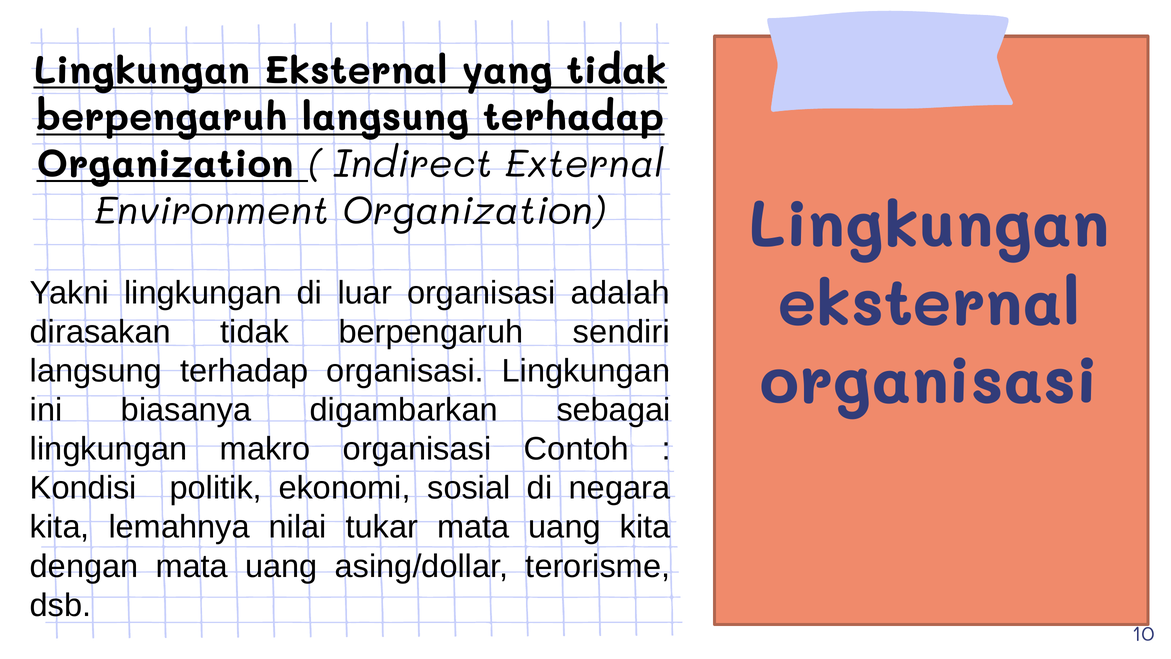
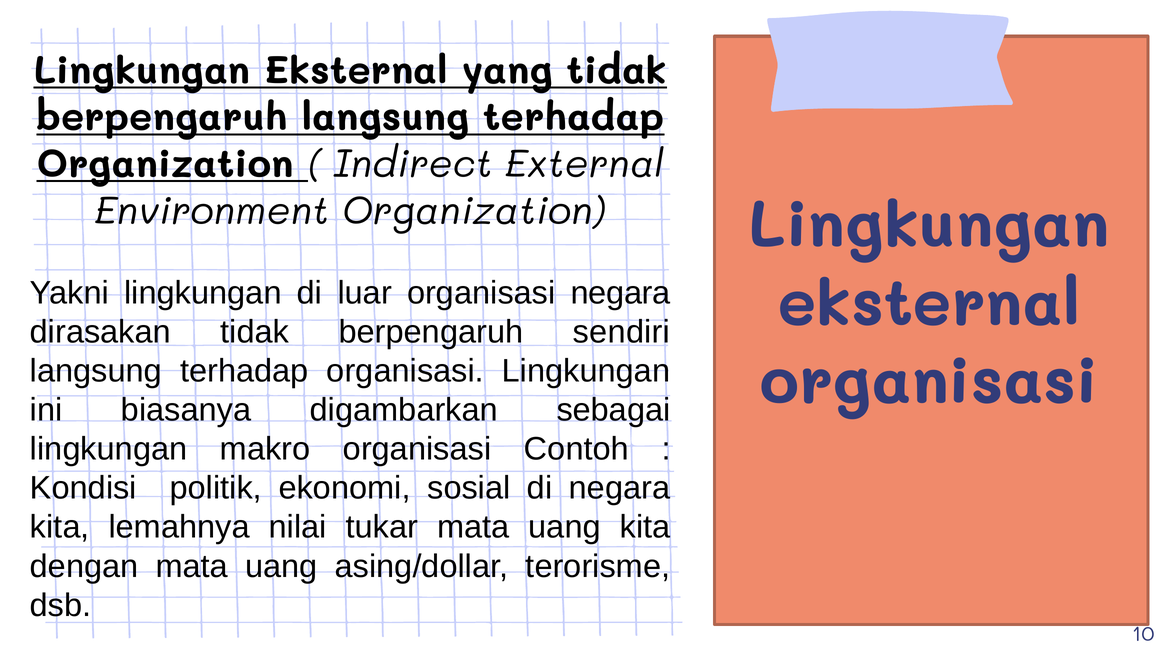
organisasi adalah: adalah -> negara (621, 293)
